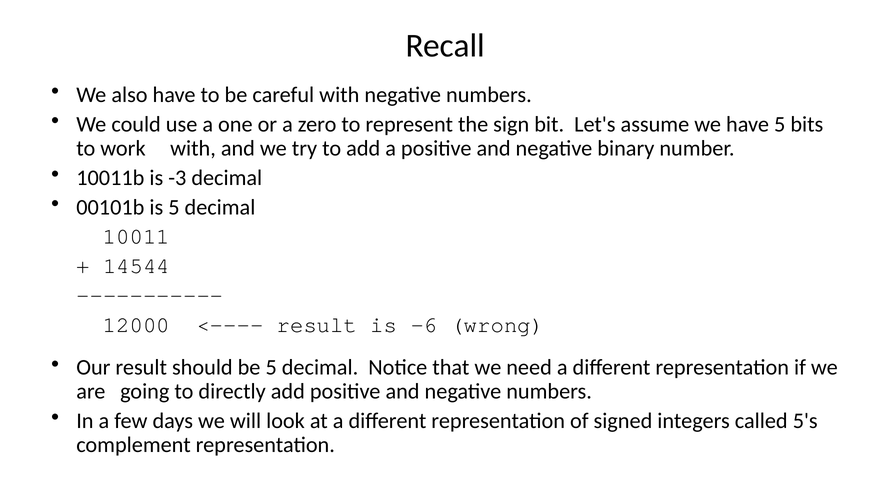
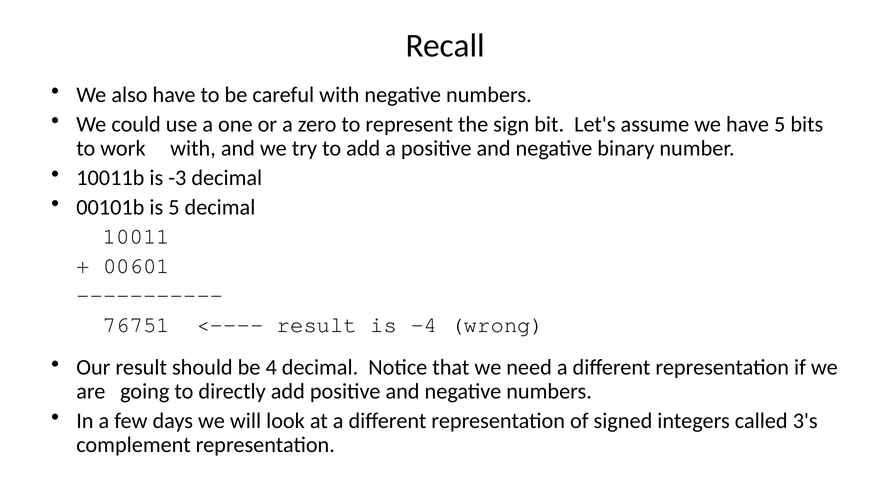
14544: 14544 -> 00601 (136, 266)
12000: 12000 -> 76751 (136, 325)
-6: -6 -> -4 (424, 325)
be 5: 5 -> 4 (271, 368)
5's: 5's -> 3's (805, 421)
